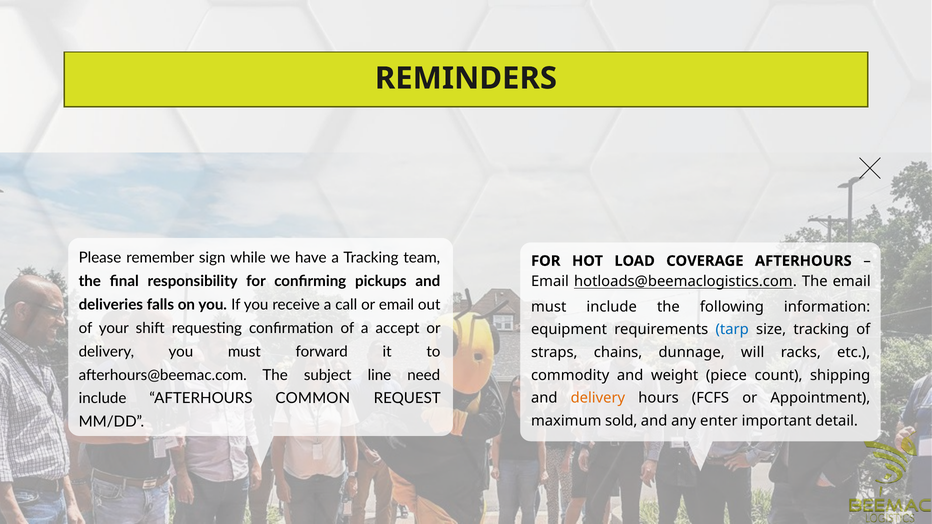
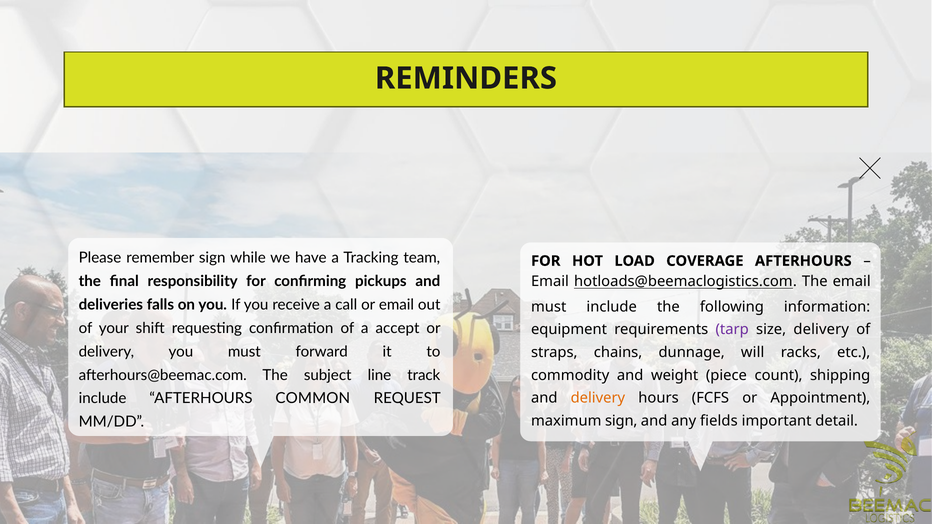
tarp colour: blue -> purple (732, 330)
size tracking: tracking -> delivery (821, 330)
need: need -> track (424, 375)
maximum sold: sold -> sign (621, 421)
enter: enter -> fields (719, 421)
